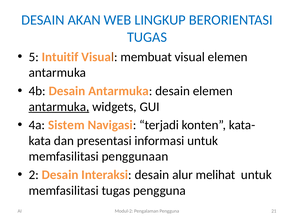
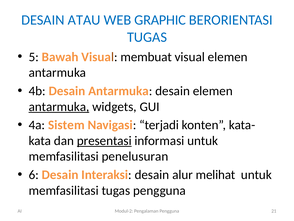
AKAN: AKAN -> ATAU (84, 20)
LINGKUP: LINGKUP -> GRAPHIC (160, 20)
Intuitif: Intuitif -> Bawah (60, 57)
presentasi underline: none -> present (104, 140)
penggunaan: penggunaan -> penelusuran (135, 156)
2: 2 -> 6 (34, 174)
